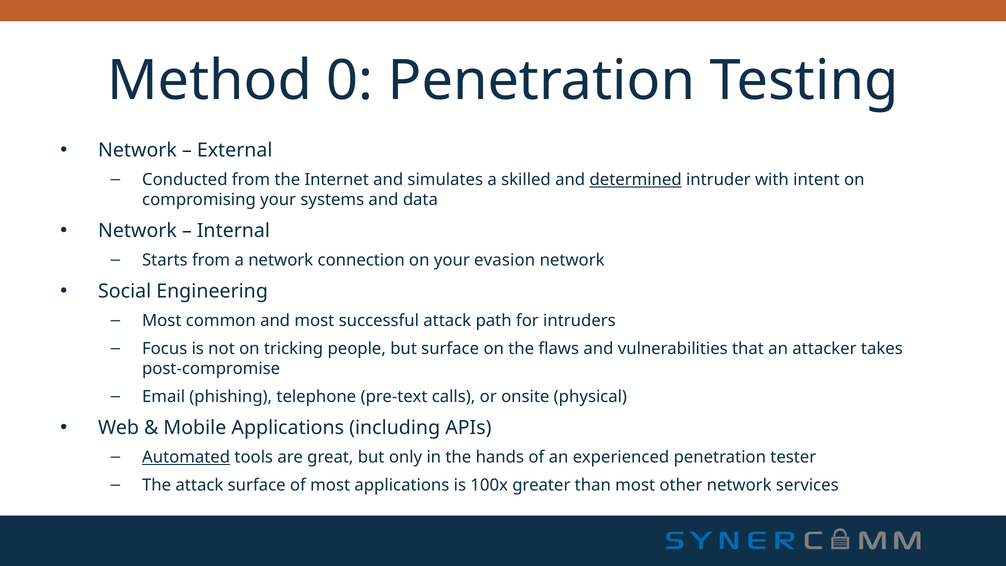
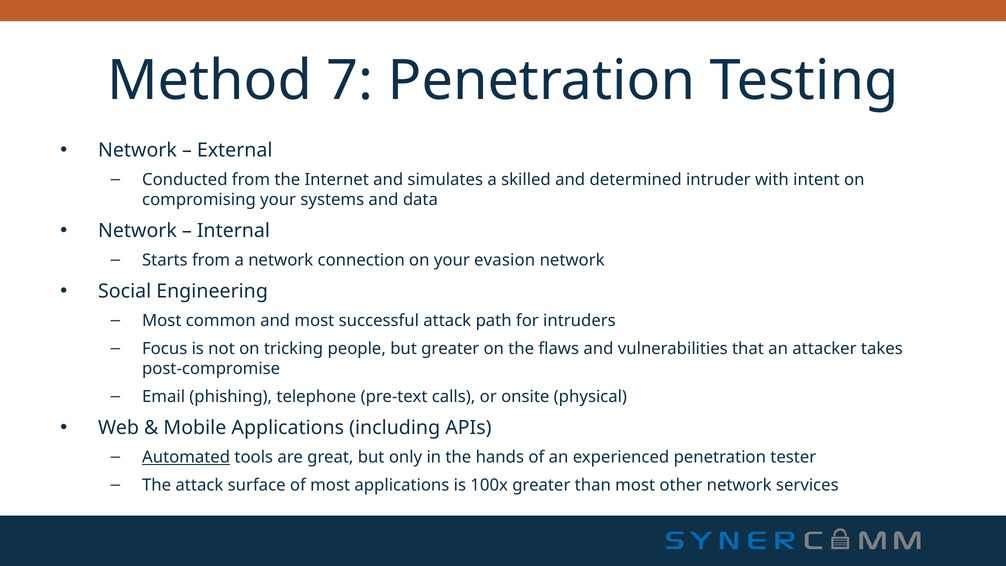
0: 0 -> 7 (350, 81)
determined underline: present -> none (636, 180)
but surface: surface -> greater (450, 349)
